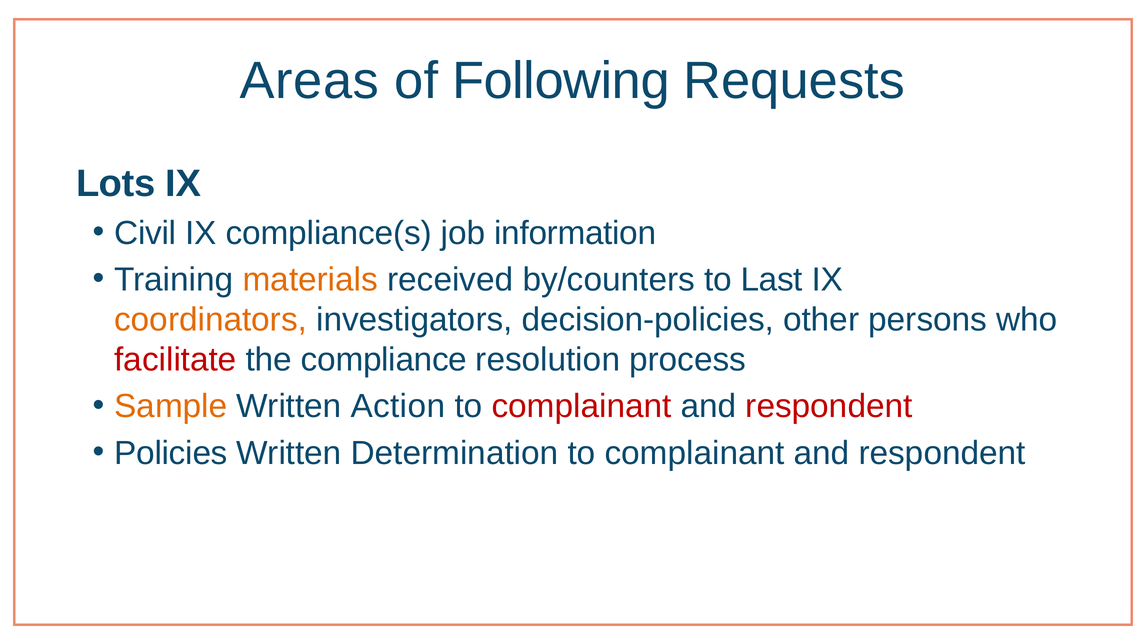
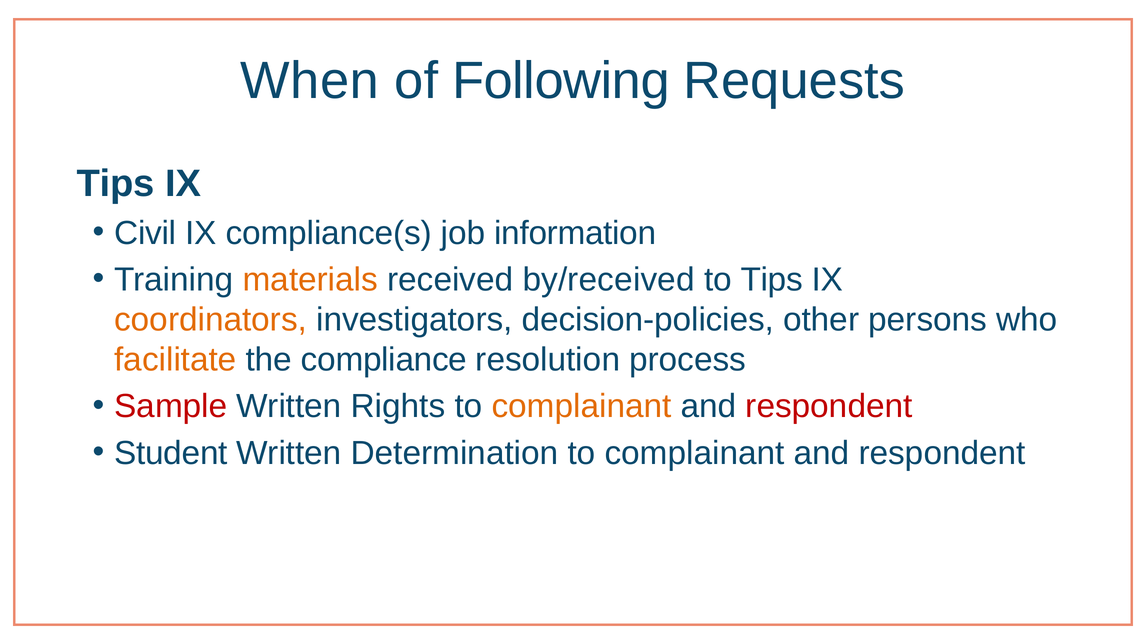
Areas: Areas -> When (310, 81)
Lots: Lots -> Tips (116, 184)
by/counters: by/counters -> by/received (609, 280)
to Last: Last -> Tips (772, 280)
facilitate colour: red -> orange (175, 360)
Sample colour: orange -> red (171, 407)
Action: Action -> Rights (398, 407)
complainant colour: red -> orange (582, 407)
Policies: Policies -> Student (171, 453)
